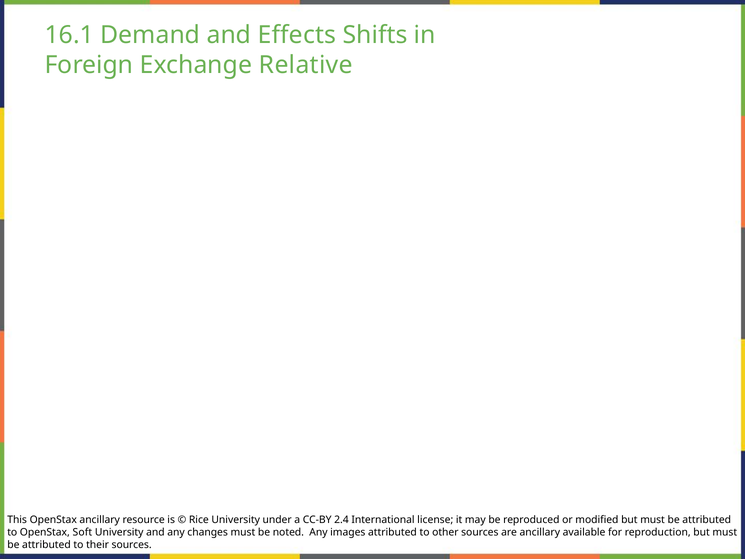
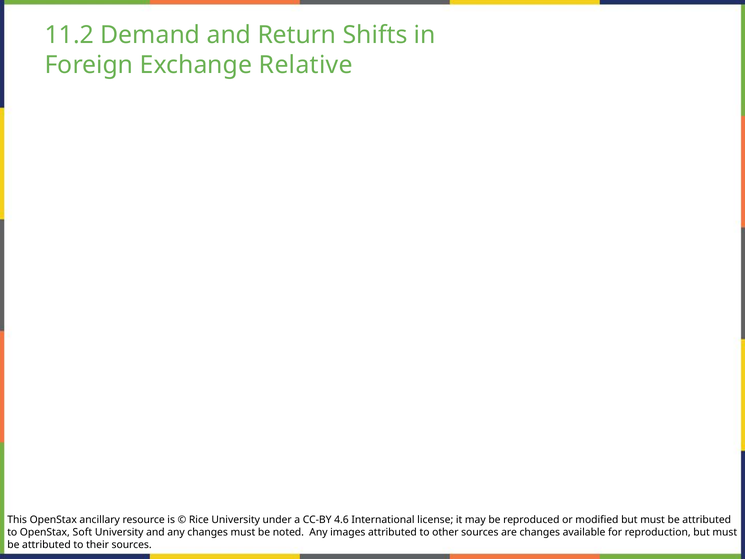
16.1: 16.1 -> 11.2 (69, 35)
Effects: Effects -> Return (297, 35)
2.4: 2.4 -> 4.6 (341, 520)
are ancillary: ancillary -> changes (540, 532)
